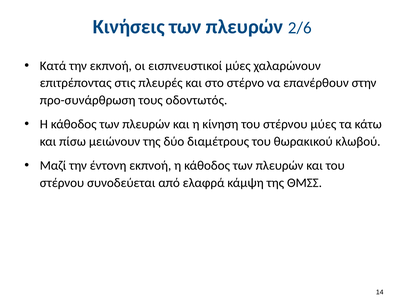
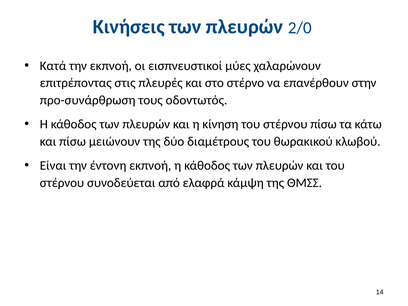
2/6: 2/6 -> 2/0 (300, 28)
στέρνου μύες: μύες -> πίσω (324, 124)
Μαζί: Μαζί -> Είναι (53, 166)
